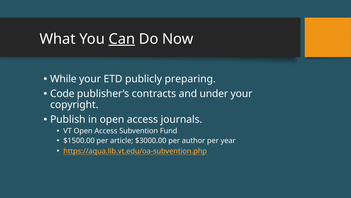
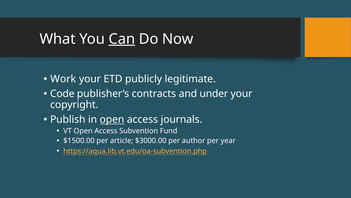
While: While -> Work (63, 79)
preparing: preparing -> legitimate (190, 79)
open underline: none -> present (112, 119)
